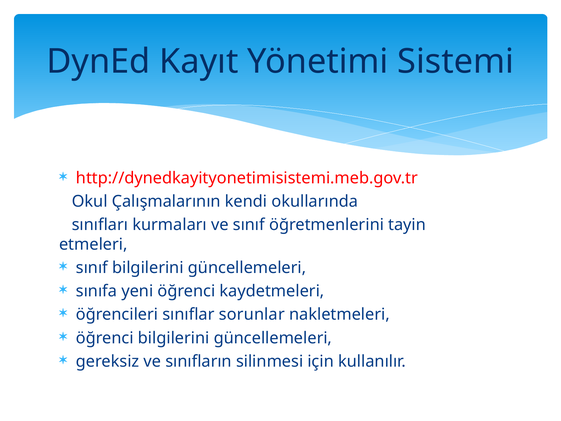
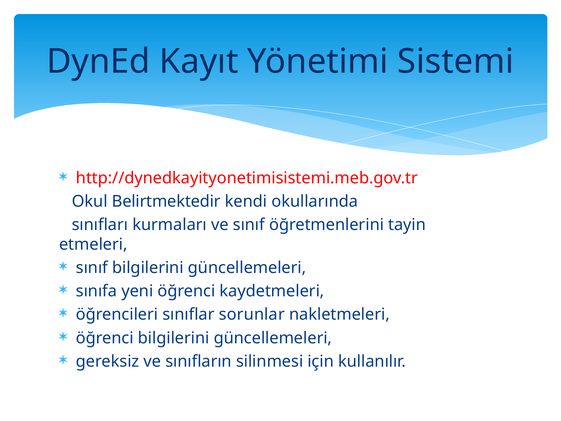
Çalışmalarının: Çalışmalarının -> Belirtmektedir (166, 201)
